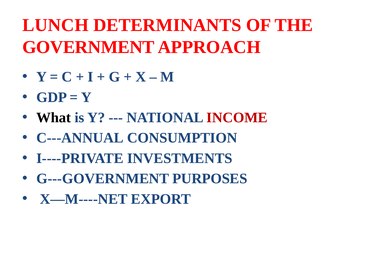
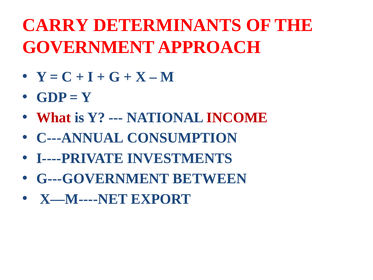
LUNCH: LUNCH -> CARRY (56, 25)
What colour: black -> red (54, 118)
PURPOSES: PURPOSES -> BETWEEN (210, 178)
